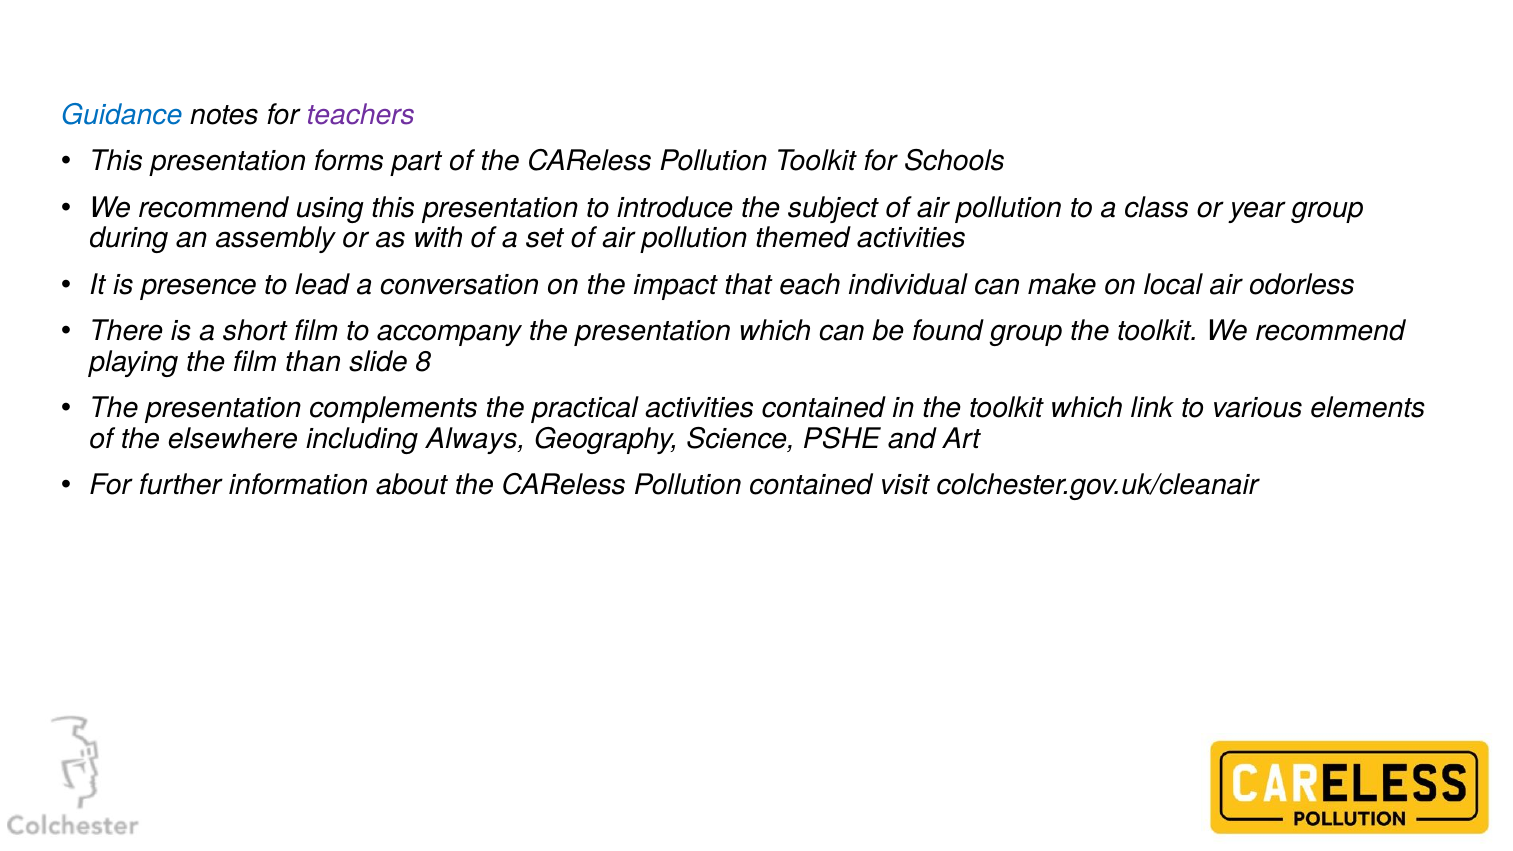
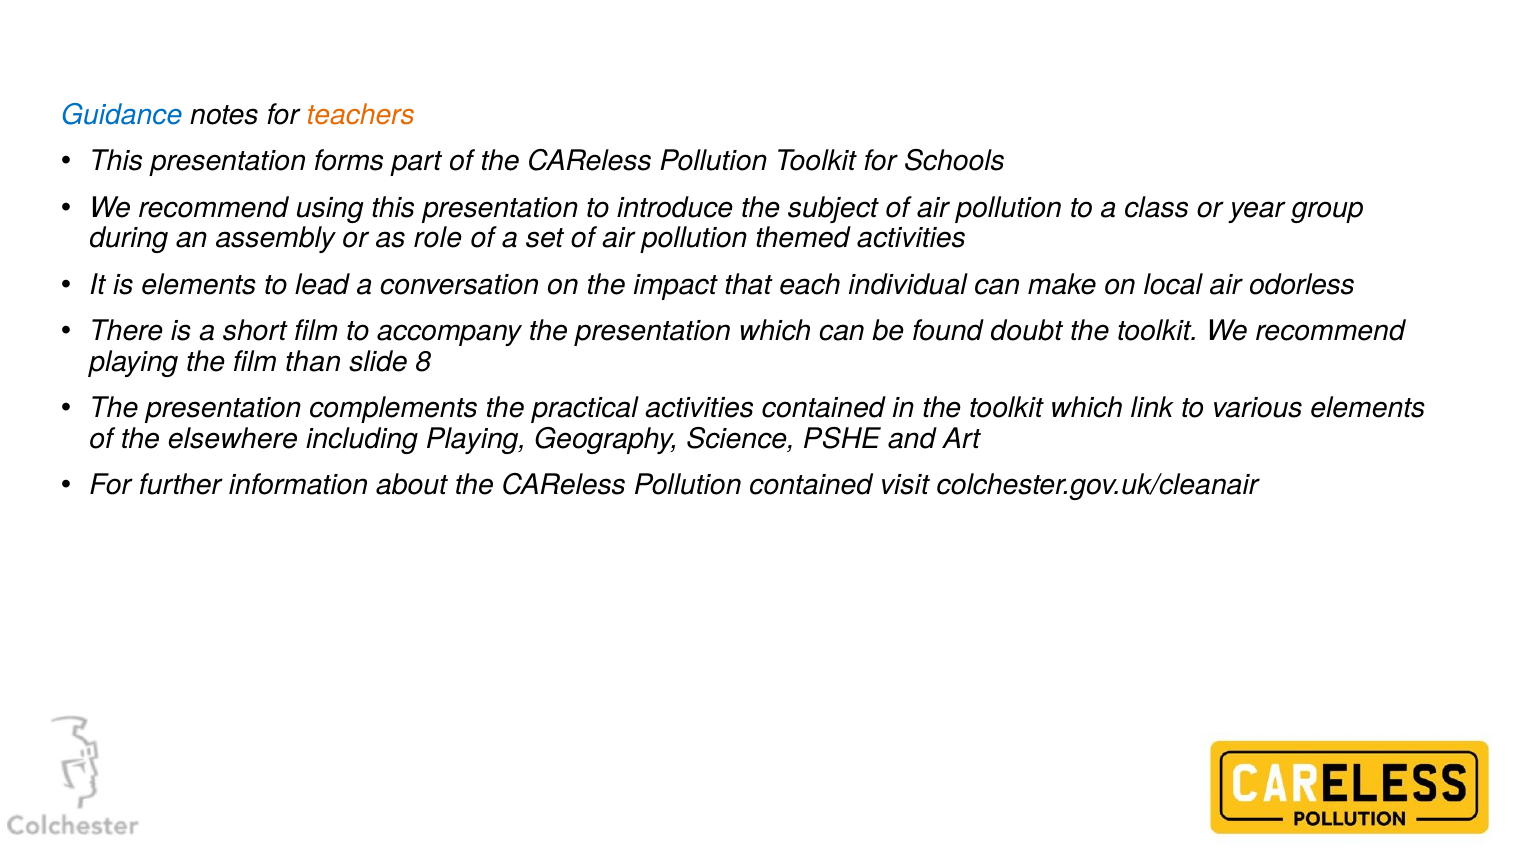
teachers colour: purple -> orange (361, 115)
with: with -> role (438, 238)
is presence: presence -> elements (199, 285)
found group: group -> doubt (1026, 331)
including Always: Always -> Playing (476, 439)
